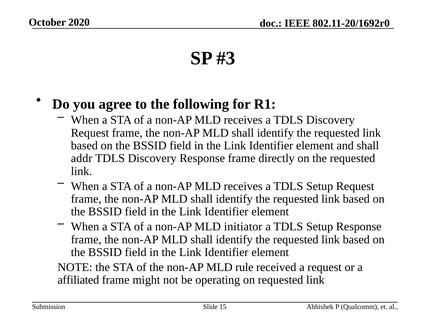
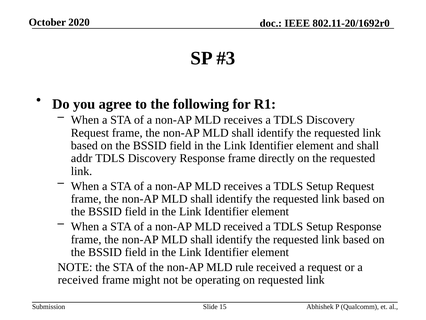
MLD initiator: initiator -> received (243, 226)
affiliated: affiliated -> received (78, 280)
